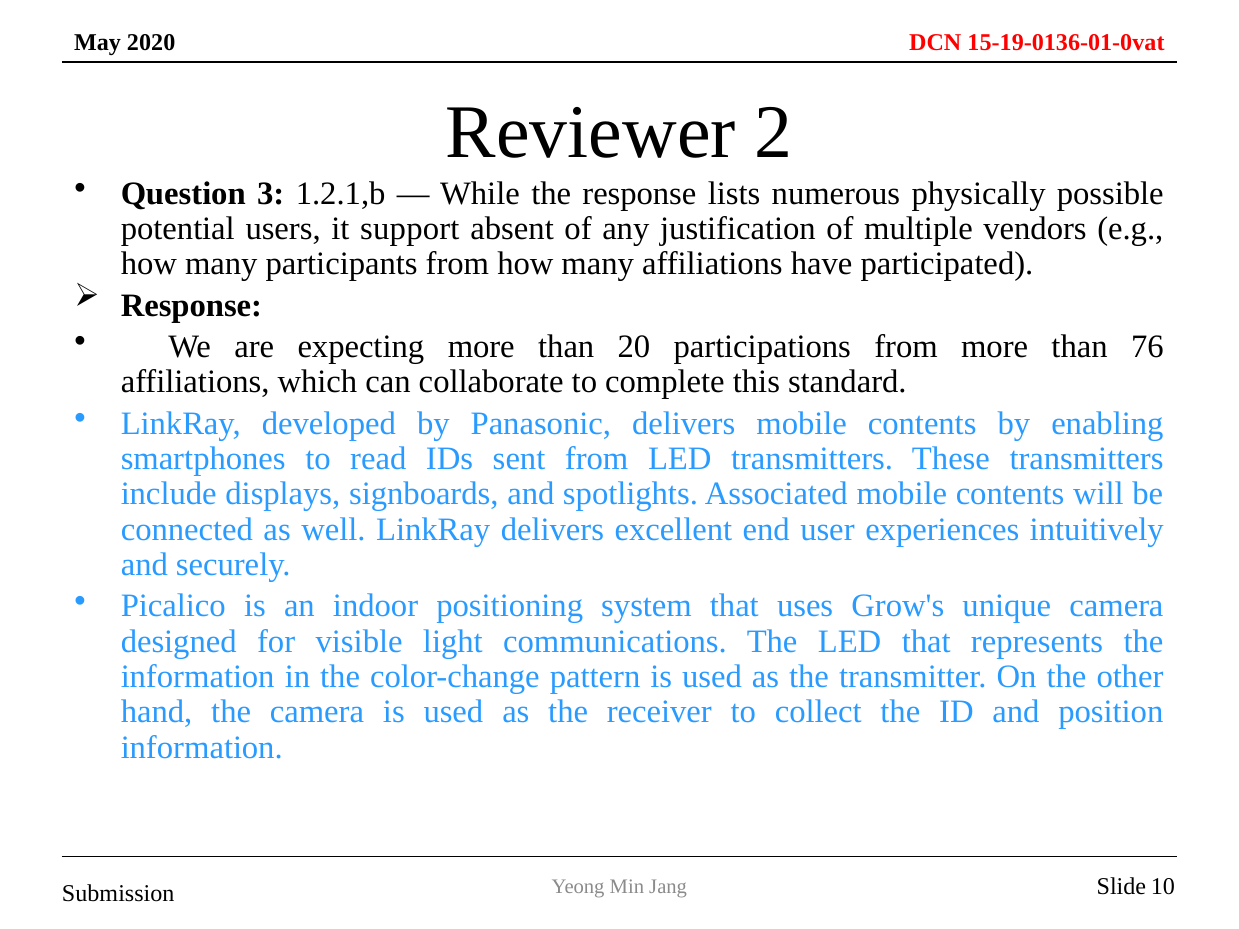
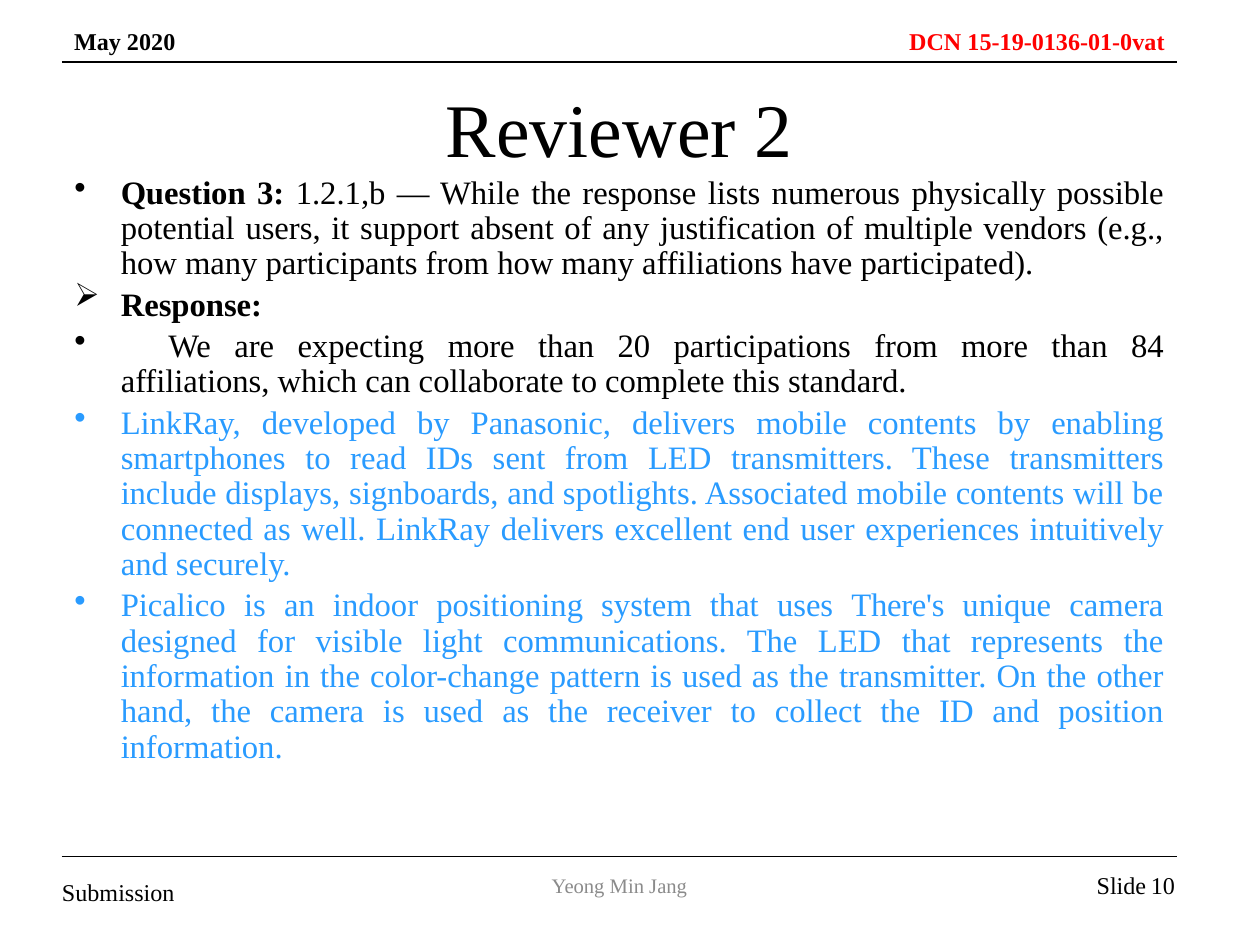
76: 76 -> 84 (1147, 347)
Grow's: Grow's -> There's (898, 606)
